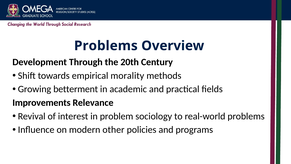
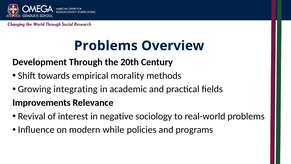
betterment: betterment -> integrating (76, 89)
problem: problem -> negative (117, 116)
other: other -> while (113, 130)
